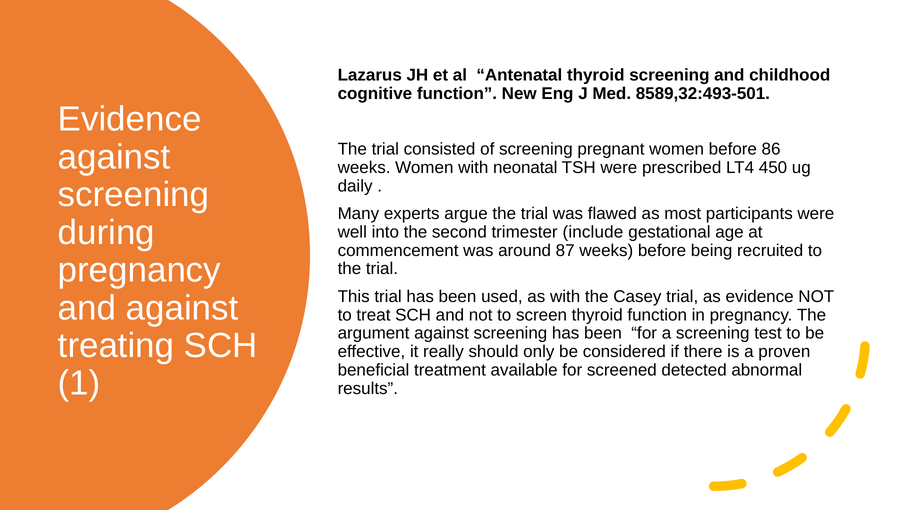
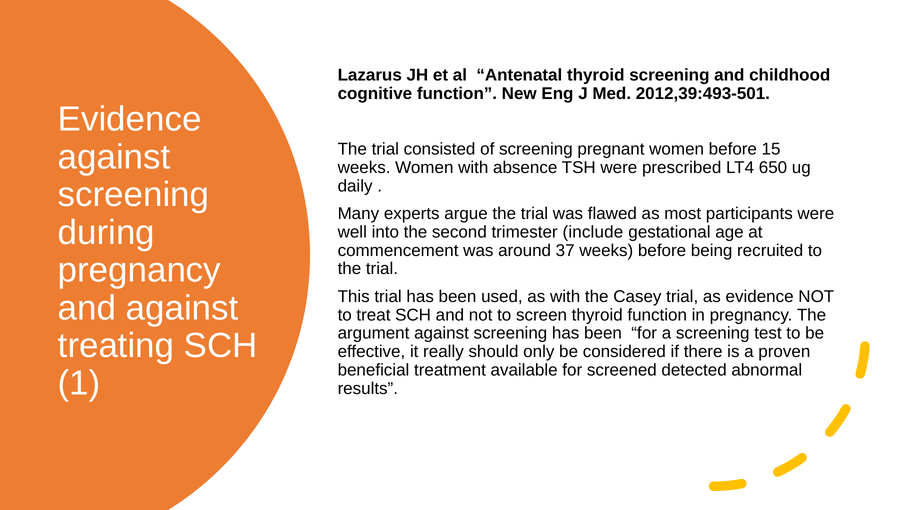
8589,32:493-501: 8589,32:493-501 -> 2012,39:493-501 (703, 94)
86: 86 -> 15 (771, 149)
neonatal: neonatal -> absence (525, 168)
450: 450 -> 650 (773, 168)
87: 87 -> 37 (565, 251)
